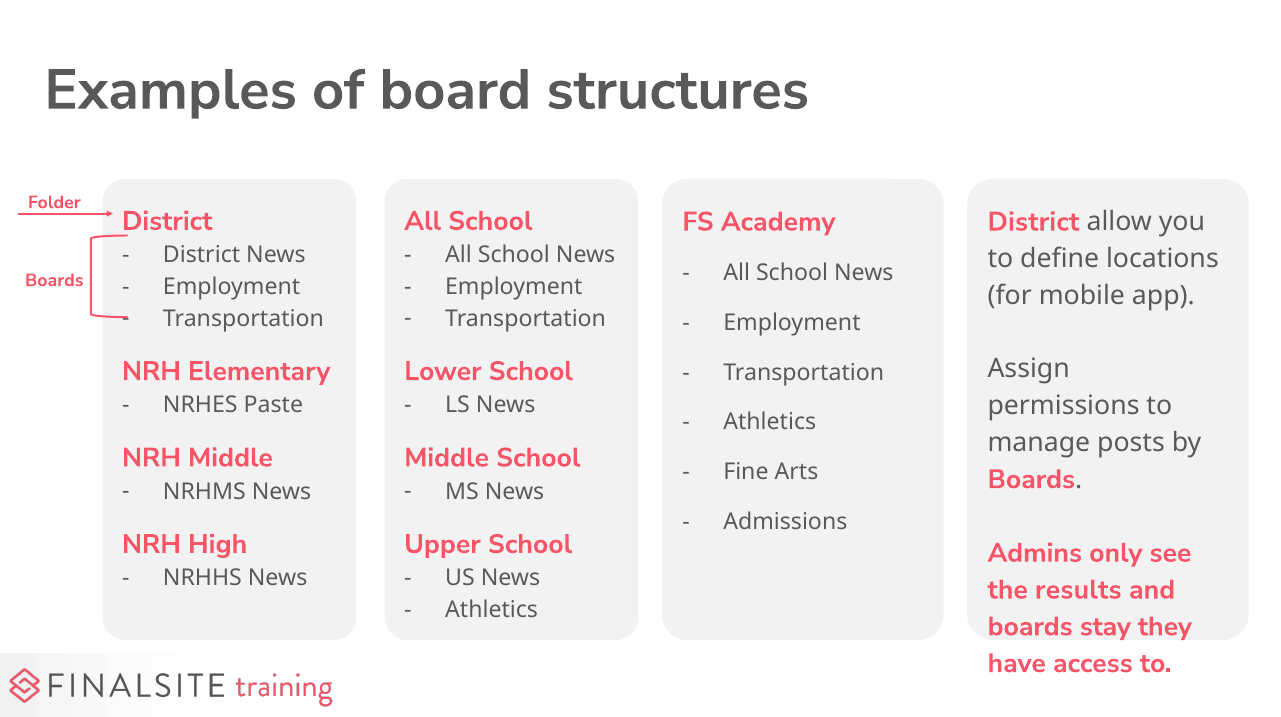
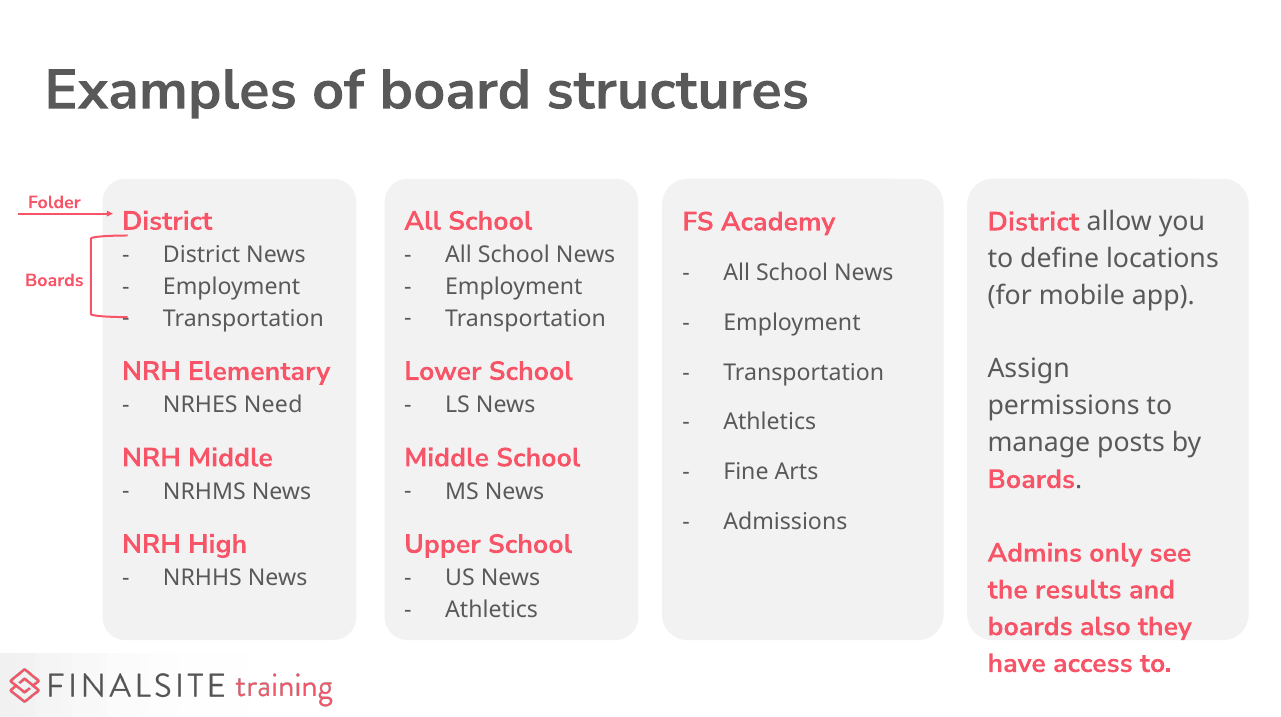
Paste: Paste -> Need (273, 405)
stay: stay -> also (1105, 627)
